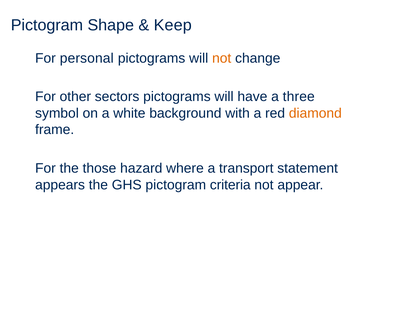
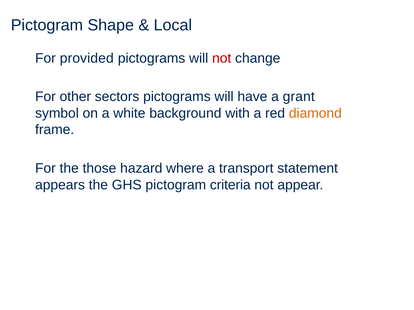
Keep: Keep -> Local (173, 25)
personal: personal -> provided (87, 58)
not colour: orange -> red (222, 58)
three: three -> grant (299, 97)
